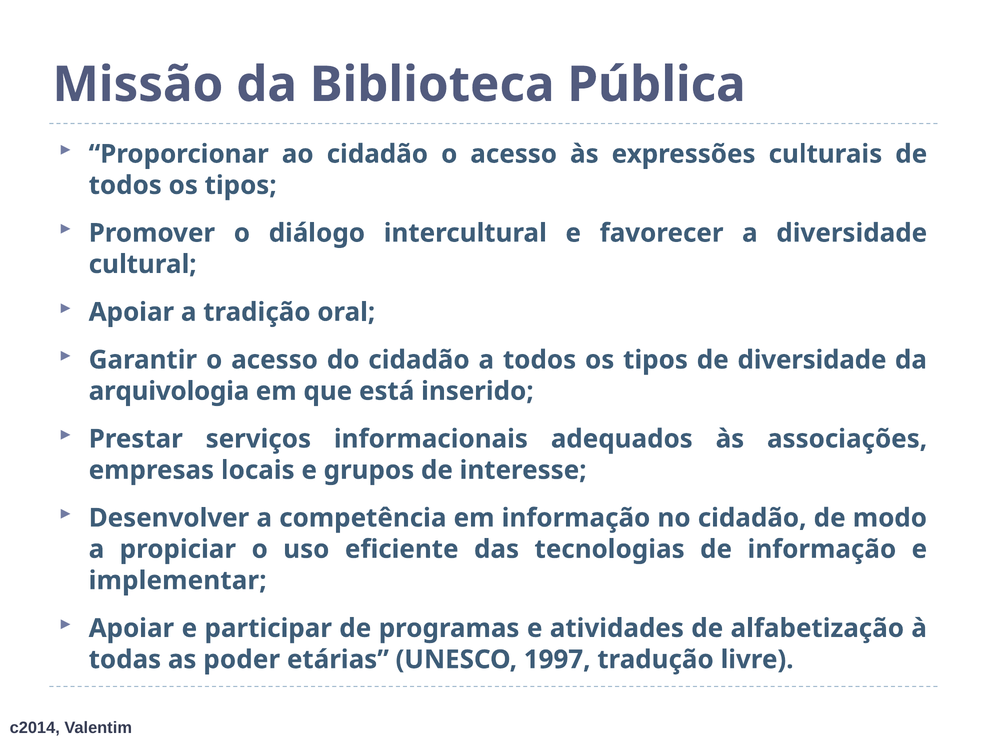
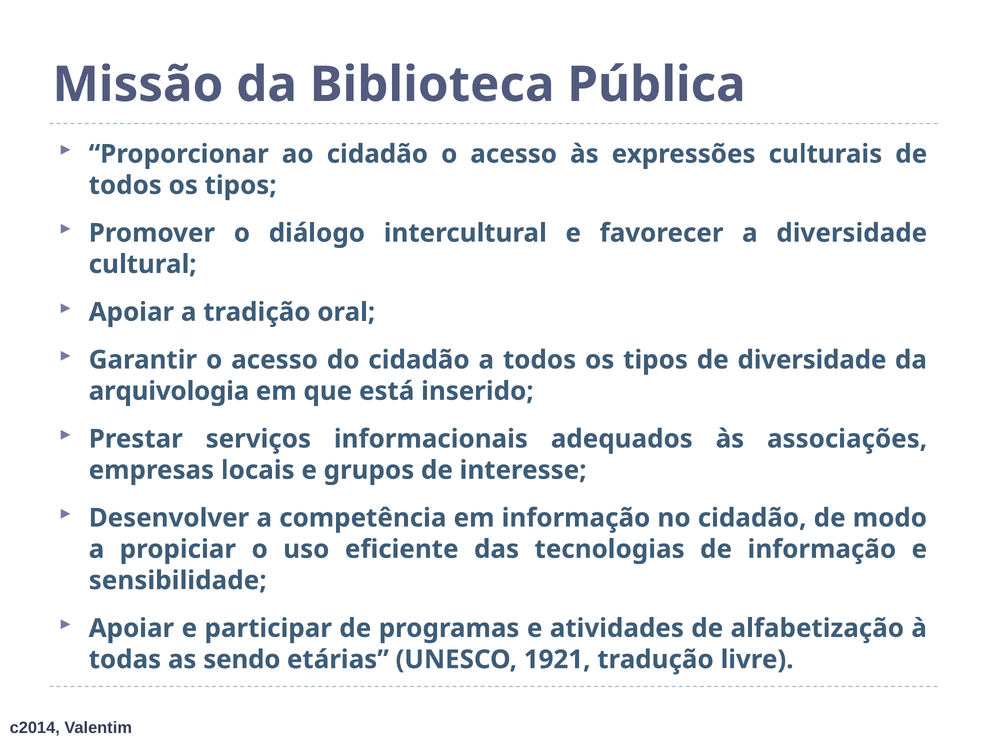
implementar: implementar -> sensibilidade (178, 580)
poder: poder -> sendo (242, 659)
1997: 1997 -> 1921 (557, 659)
